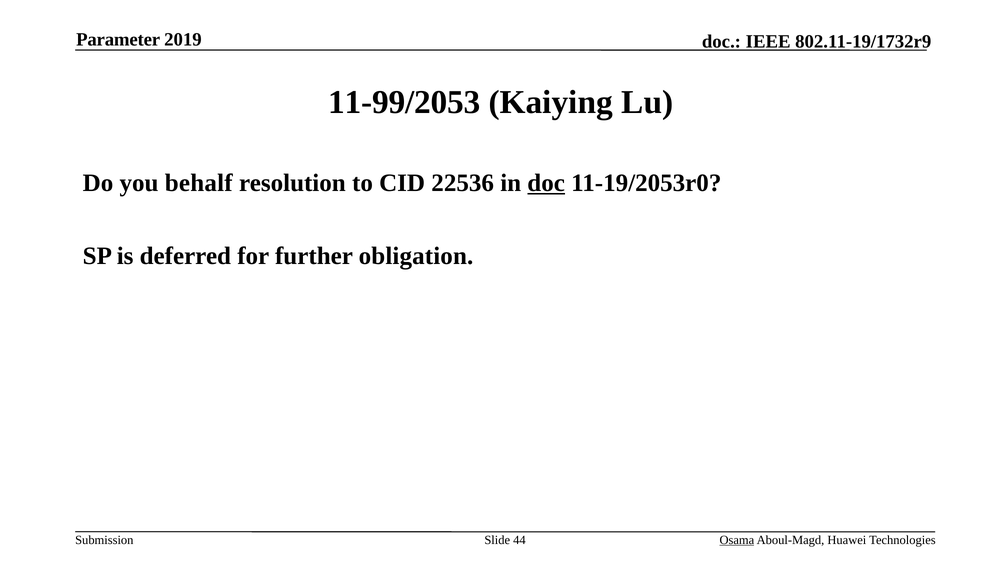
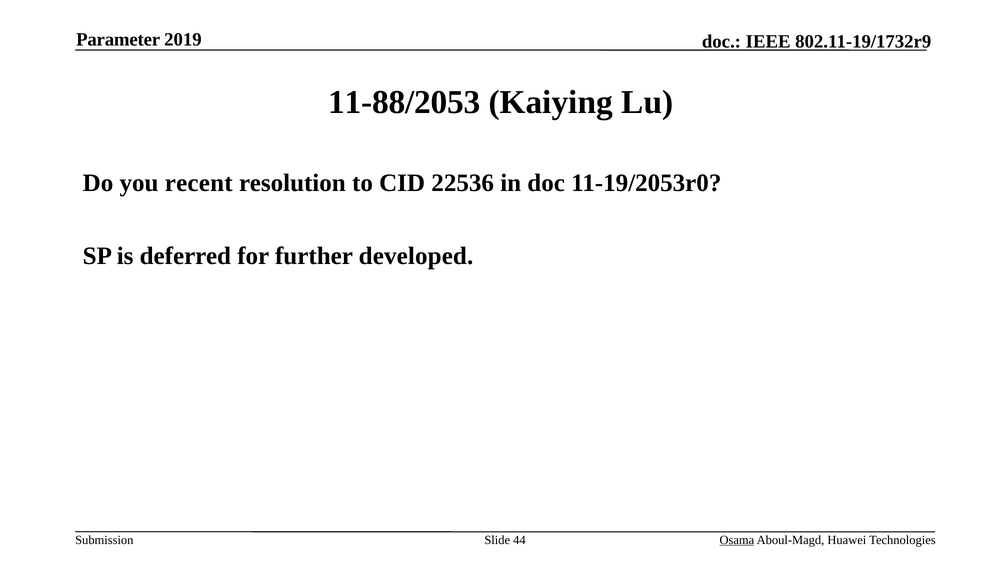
11-99/2053: 11-99/2053 -> 11-88/2053 (404, 102)
behalf: behalf -> recent (199, 183)
doc underline: present -> none (546, 183)
obligation: obligation -> developed (416, 256)
